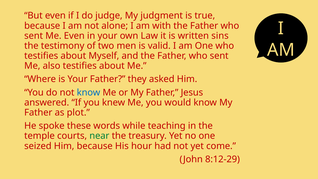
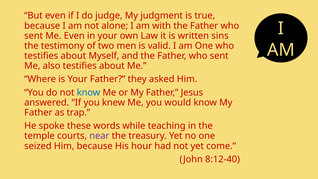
plot: plot -> trap (78, 112)
near colour: green -> purple (99, 136)
8:12-29: 8:12-29 -> 8:12-40 (223, 159)
